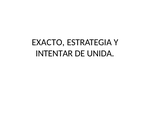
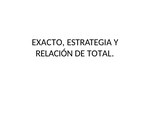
INTENTAR: INTENTAR -> RELACIÓN (54, 53)
UNIDA: UNIDA -> TOTAL (101, 53)
